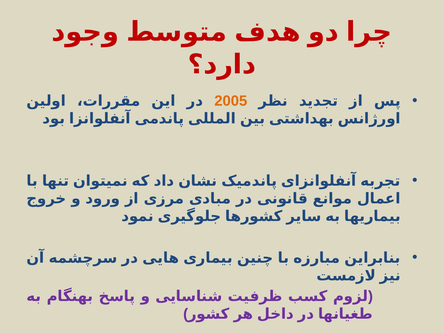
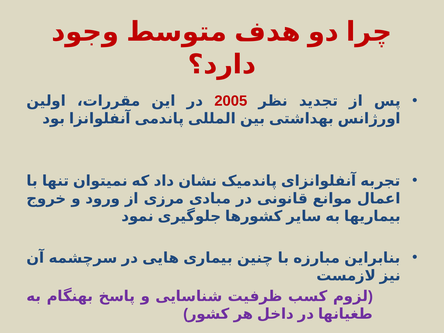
2005 colour: orange -> red (231, 101)
